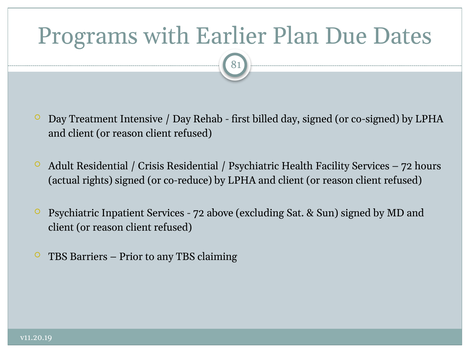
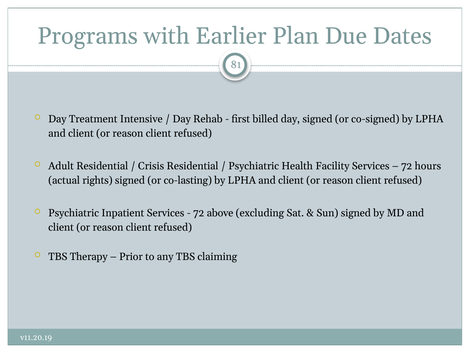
co-reduce: co-reduce -> co-lasting (188, 180)
Barriers: Barriers -> Therapy (89, 256)
